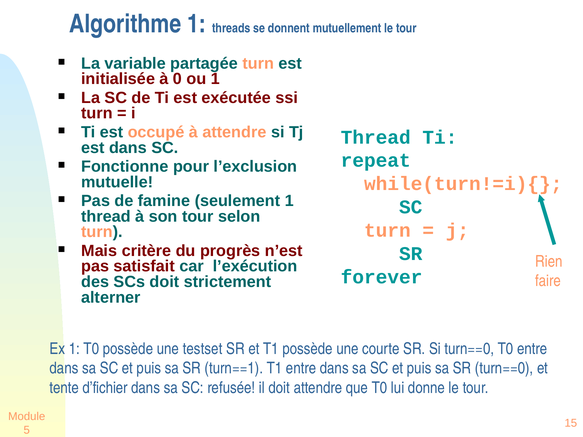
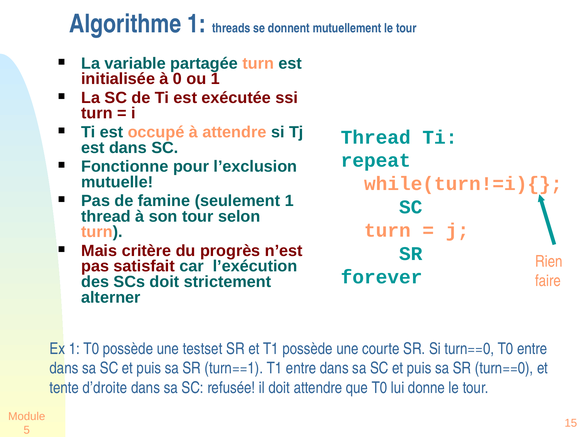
d’fichier: d’fichier -> d’droite (105, 388)
